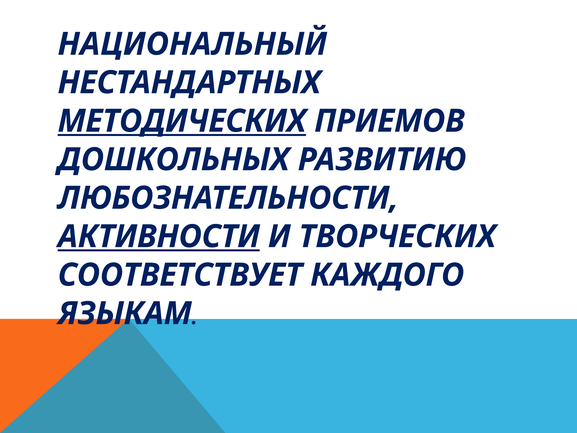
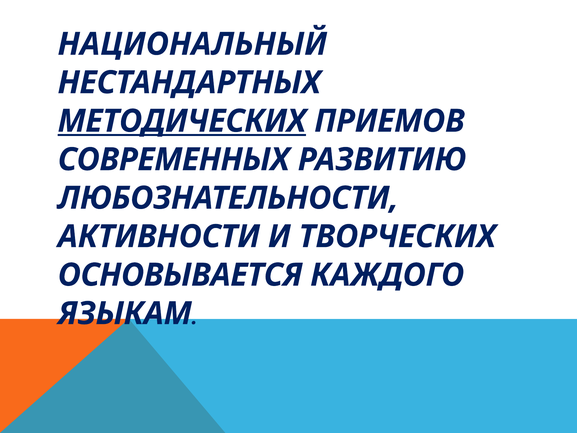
ДОШКОЛЬНЫХ: ДОШКОЛЬНЫХ -> СОВРЕМЕННЫХ (174, 160)
АКТИВНОСТИ underline: present -> none (159, 236)
СООТВЕТСТВУЕТ: СООТВЕТСТВУЕТ -> ОСНОВЫВАЕТСЯ (180, 275)
